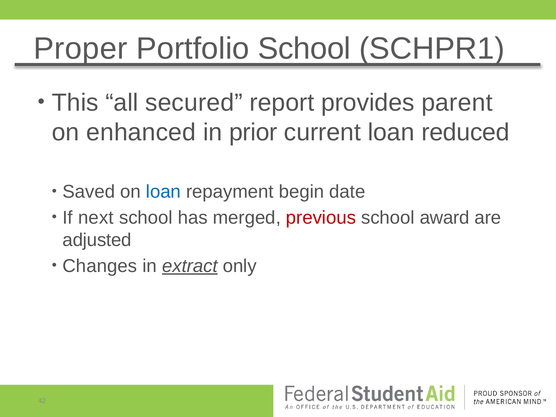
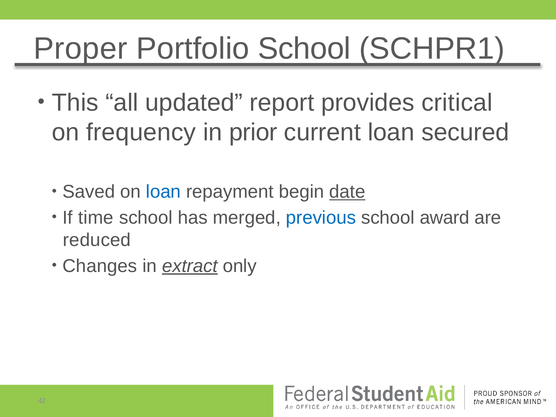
secured: secured -> updated (194, 103)
parent: parent -> critical (457, 103)
enhanced: enhanced -> frequency (141, 132)
reduced: reduced -> secured (465, 132)
date underline: none -> present (347, 192)
next: next -> time (96, 218)
previous colour: red -> blue (321, 218)
adjusted: adjusted -> reduced (97, 240)
